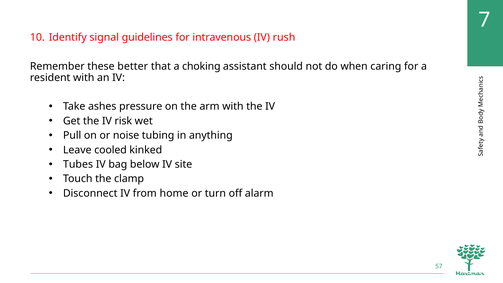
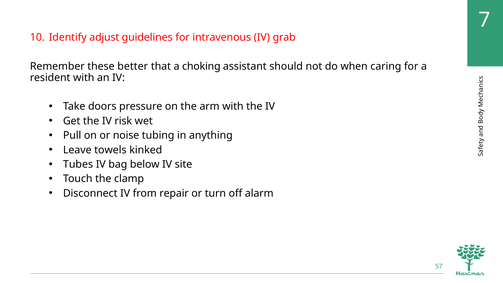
signal: signal -> adjust (104, 37)
rush: rush -> grab (284, 37)
ashes: ashes -> doors (102, 106)
cooled: cooled -> towels (110, 150)
home: home -> repair (174, 193)
